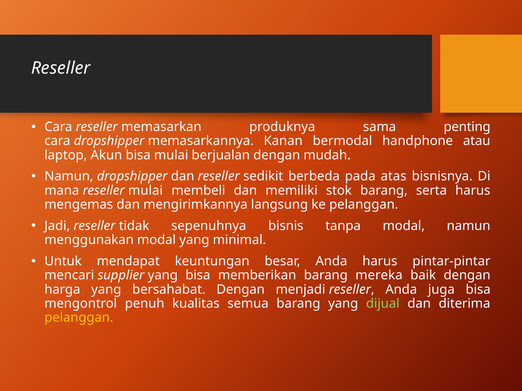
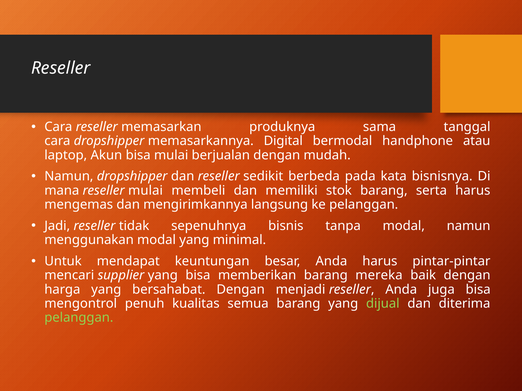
penting: penting -> tanggal (467, 127)
Kanan: Kanan -> Digital (283, 141)
atas: atas -> kata (394, 177)
pelanggan colour: yellow -> light green (79, 318)
